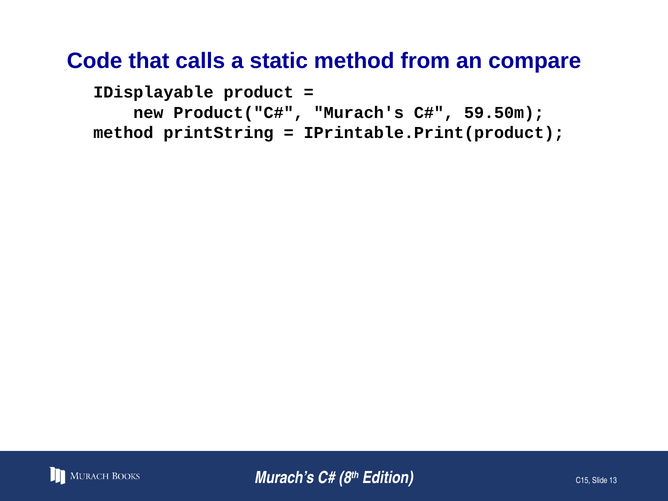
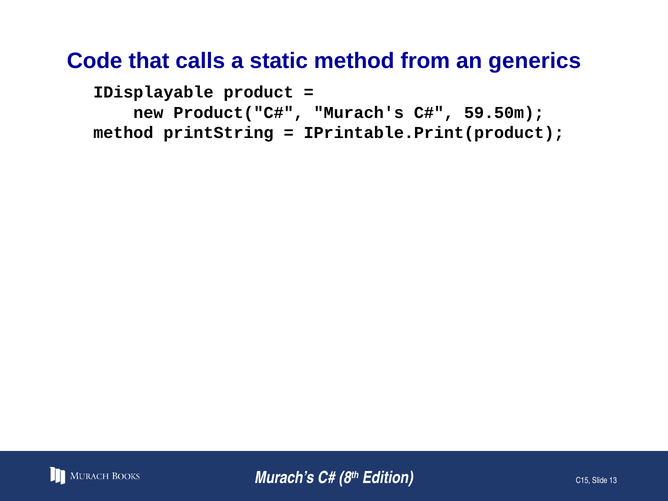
compare: compare -> generics (535, 61)
